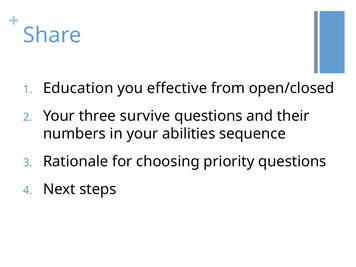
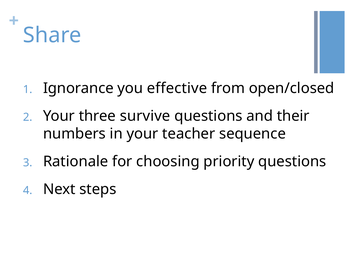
Education: Education -> Ignorance (78, 88)
abilities: abilities -> teacher (189, 134)
